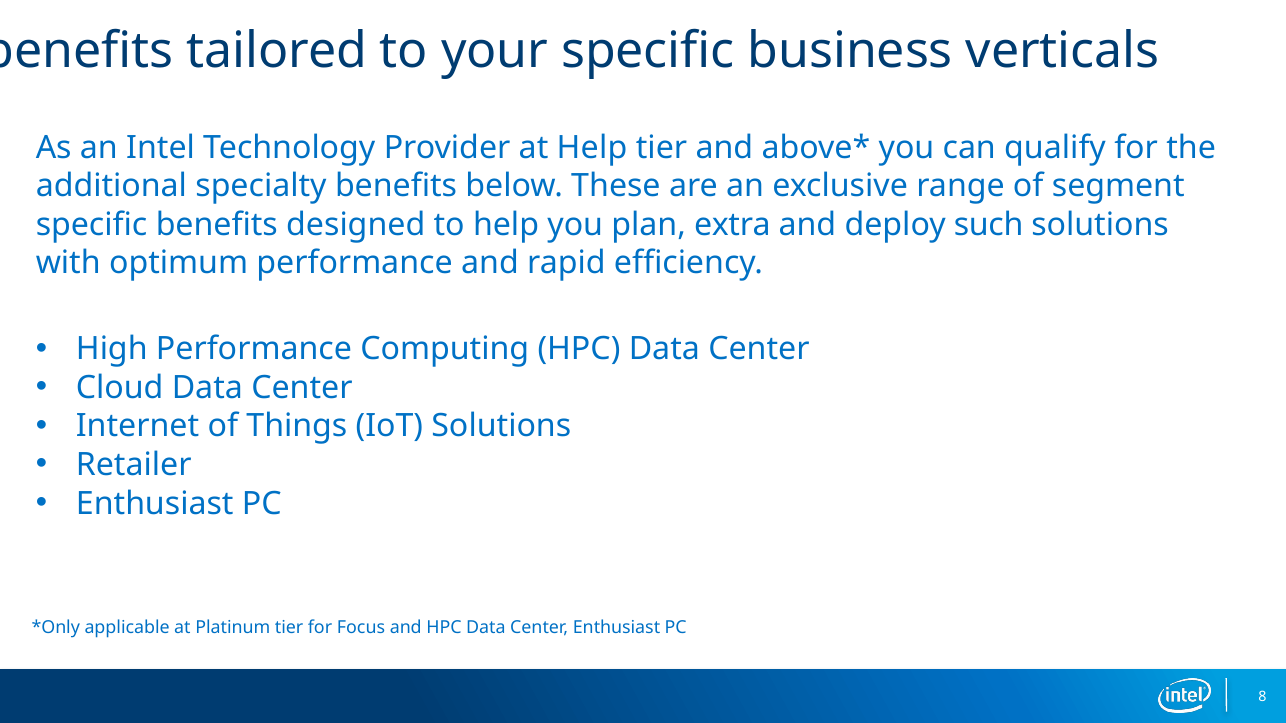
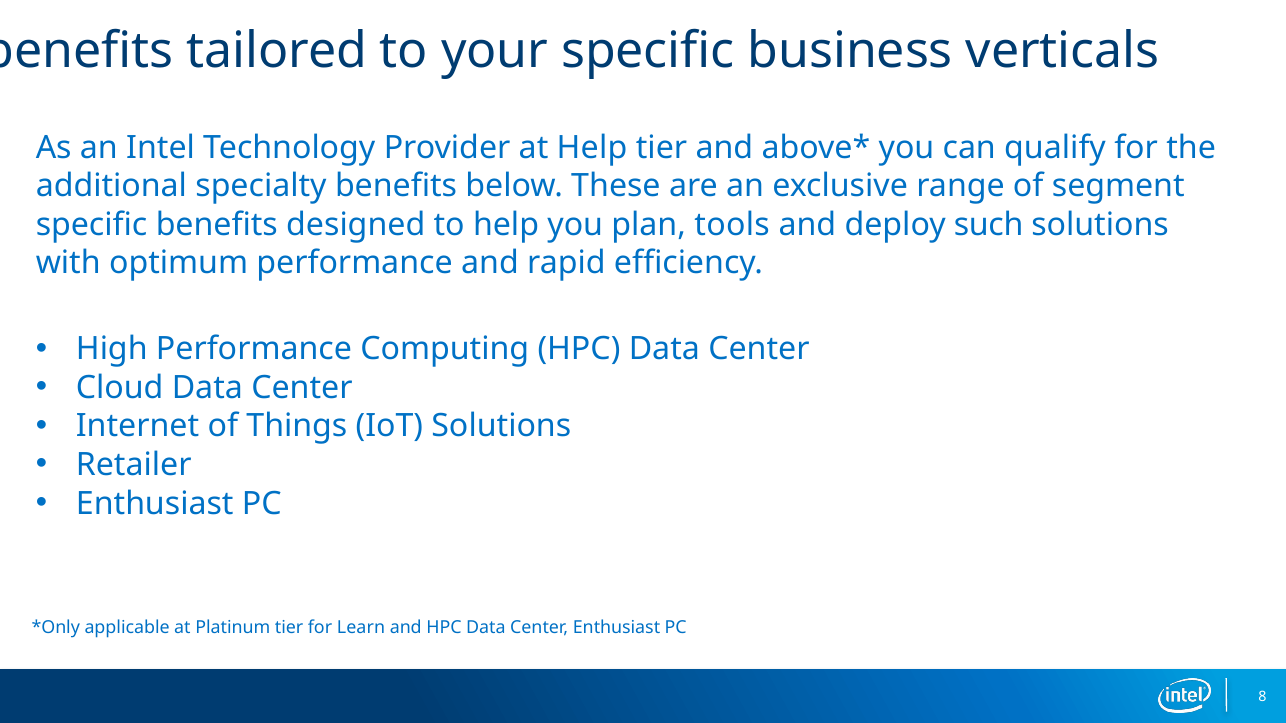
plan extra: extra -> tools (732, 225)
Focus: Focus -> Learn (361, 628)
